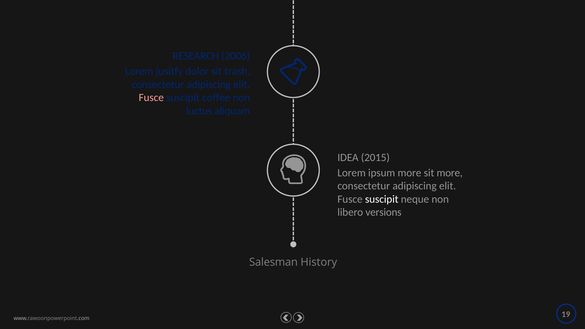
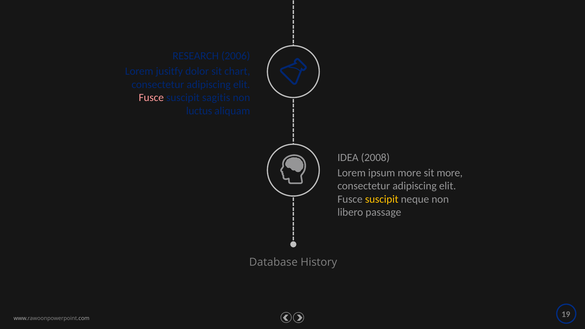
trash: trash -> chart (237, 71)
coffee: coffee -> sagitis (216, 98)
2015: 2015 -> 2008 (375, 157)
suscipit colour: white -> yellow (382, 199)
versions: versions -> passage (383, 212)
Salesman: Salesman -> Database (273, 262)
